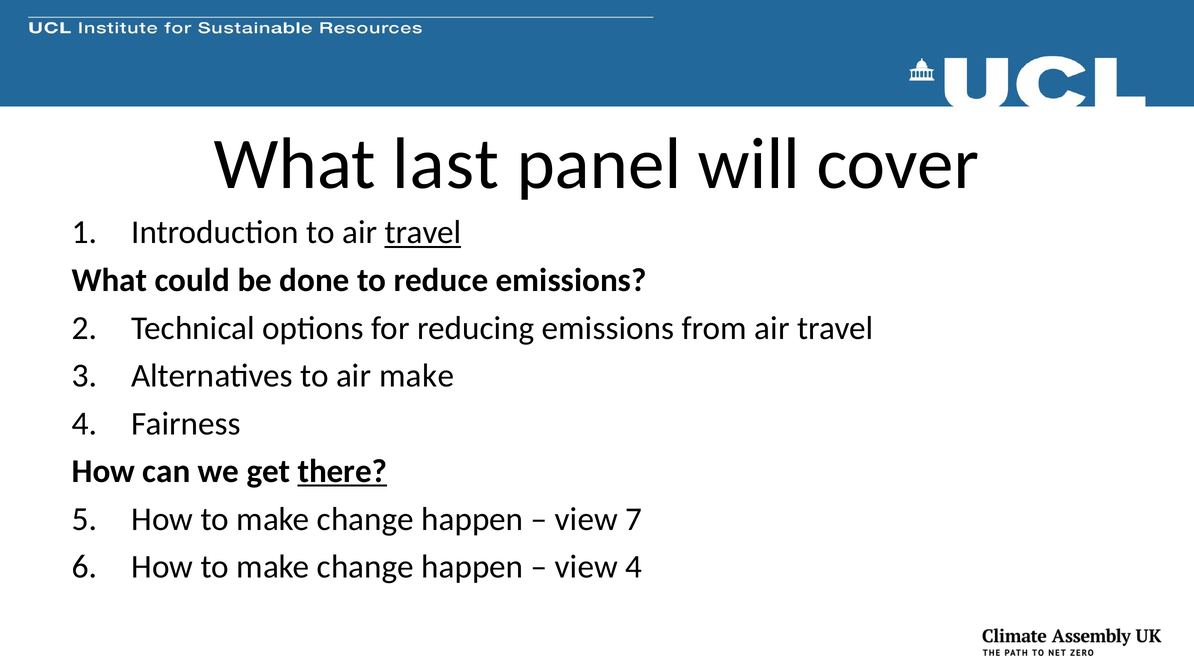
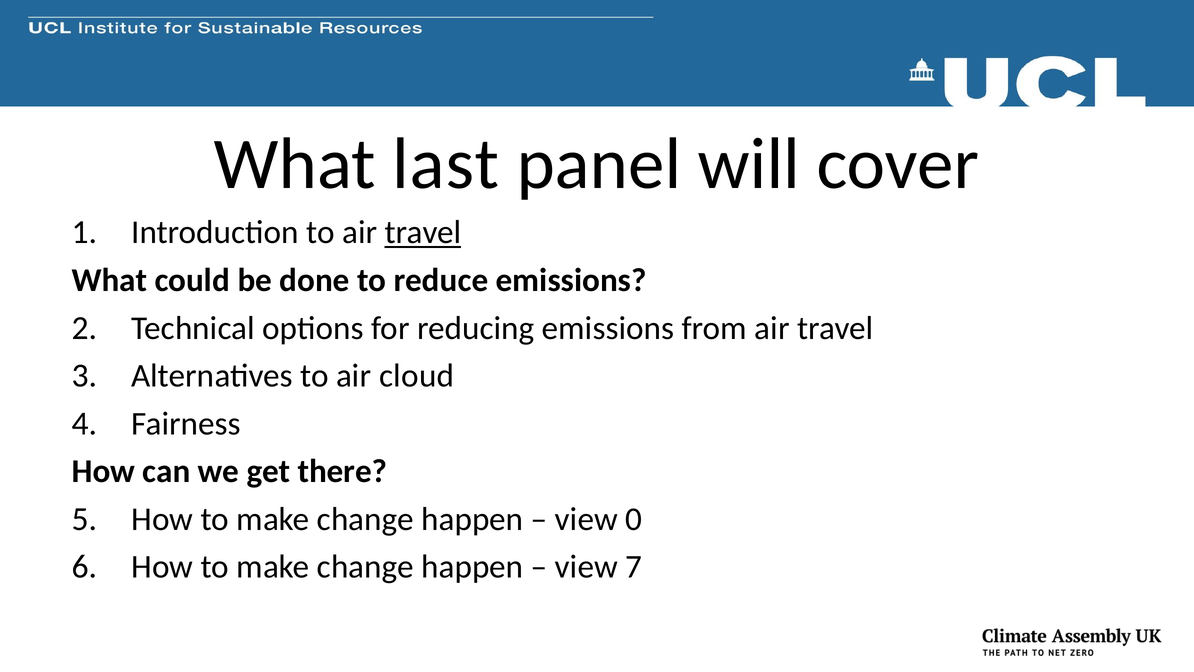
air make: make -> cloud (417, 376)
there underline: present -> none (342, 471)
7: 7 -> 0 (634, 519)
view 4: 4 -> 7 (634, 567)
